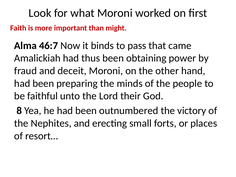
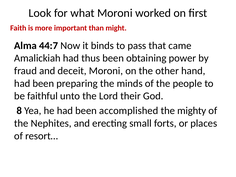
46:7: 46:7 -> 44:7 (49, 46)
outnumbered: outnumbered -> accomplished (129, 111)
victory: victory -> mighty (192, 111)
